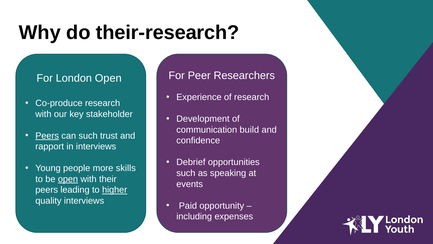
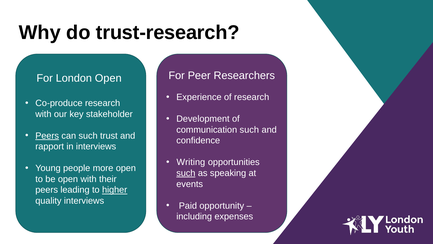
their-research: their-research -> trust-research (168, 32)
communication build: build -> such (249, 130)
Debrief: Debrief -> Writing (191, 162)
more skills: skills -> open (126, 168)
such underline: none -> present (186, 173)
open underline: present -> none (68, 179)
